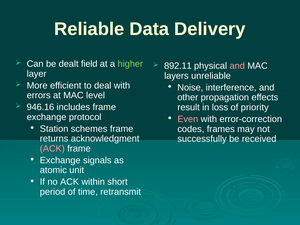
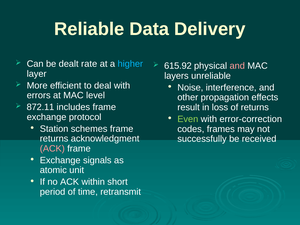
field: field -> rate (89, 64)
higher colour: light green -> light blue (130, 64)
892.11: 892.11 -> 615.92 (178, 66)
of priority: priority -> returns (255, 107)
946.16: 946.16 -> 872.11 (40, 107)
Even colour: pink -> light green (188, 119)
